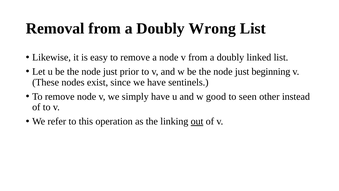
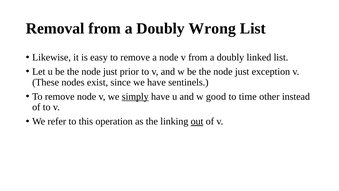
beginning: beginning -> exception (271, 71)
simply underline: none -> present (135, 96)
seen: seen -> time (248, 96)
